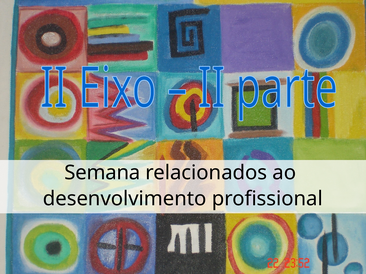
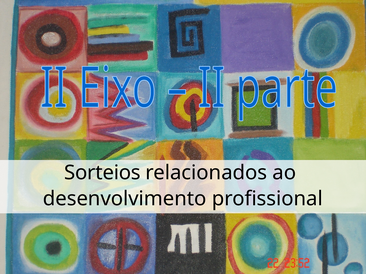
Semana: Semana -> Sorteios (102, 173)
